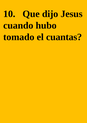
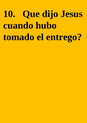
cuantas: cuantas -> entrego (64, 37)
